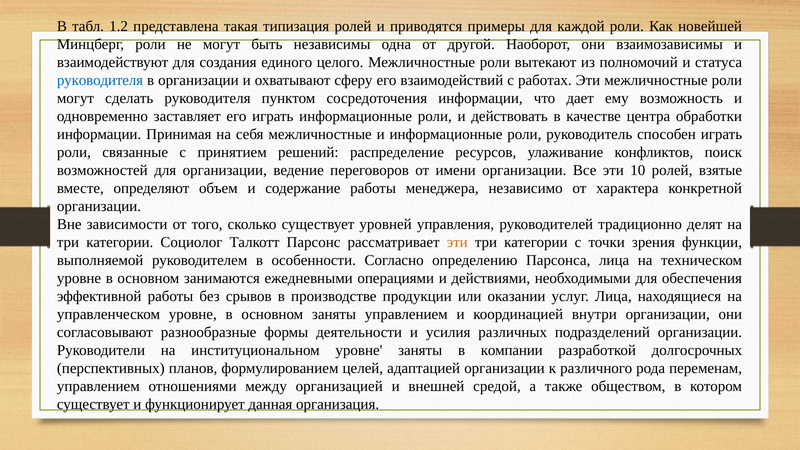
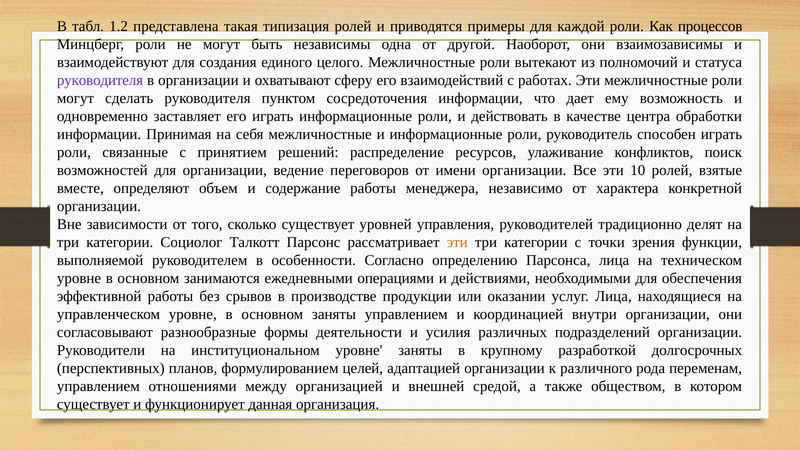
новейшей: новейшей -> процессов (710, 26)
руководителя colour: blue -> purple (100, 80)
компании: компании -> крупному (512, 350)
